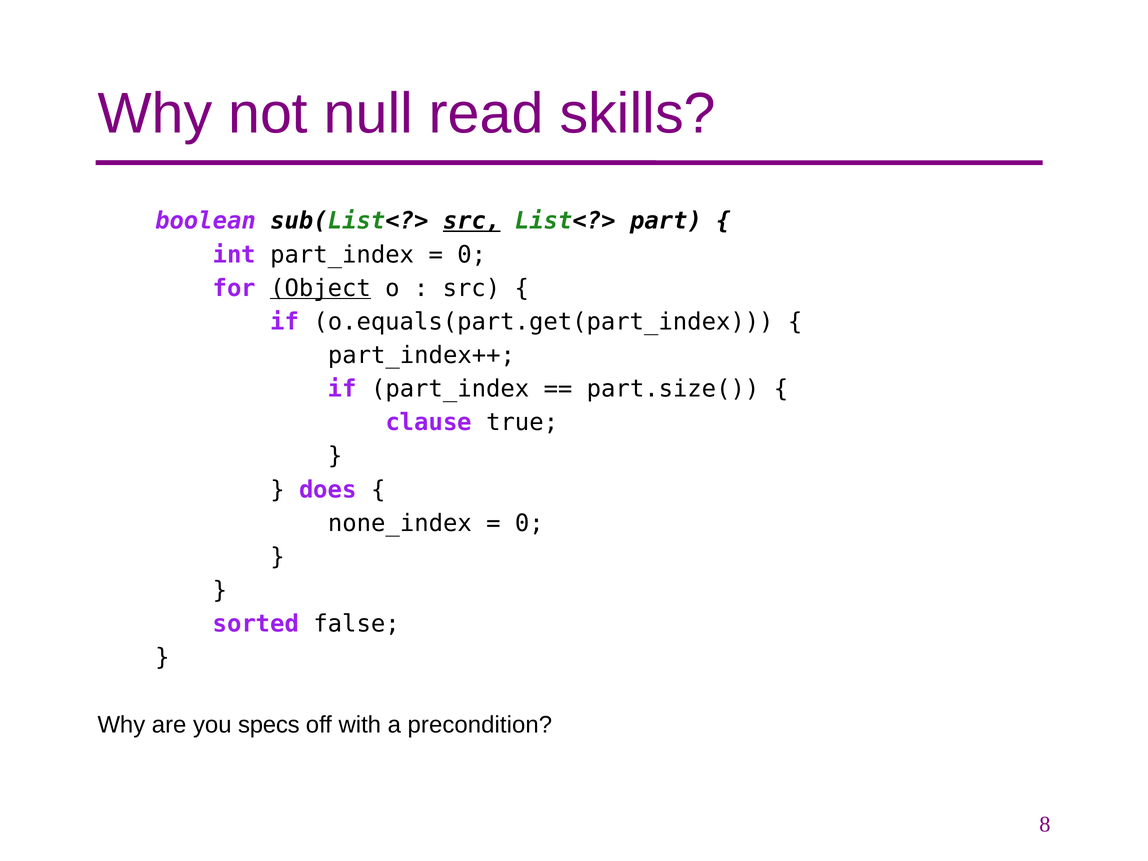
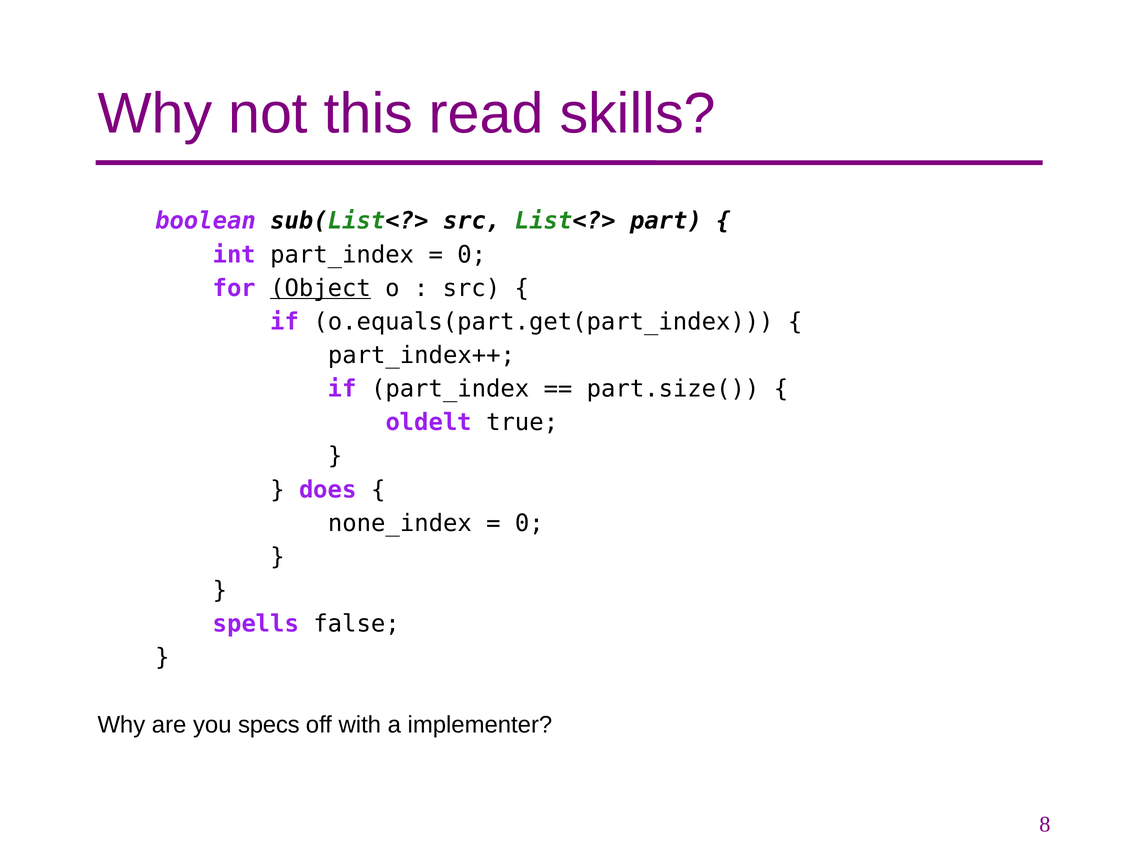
null: null -> this (368, 114)
src underline: present -> none (472, 221)
clause: clause -> oldelt (429, 423)
sorted: sorted -> spells (256, 624)
precondition: precondition -> implementer (480, 725)
